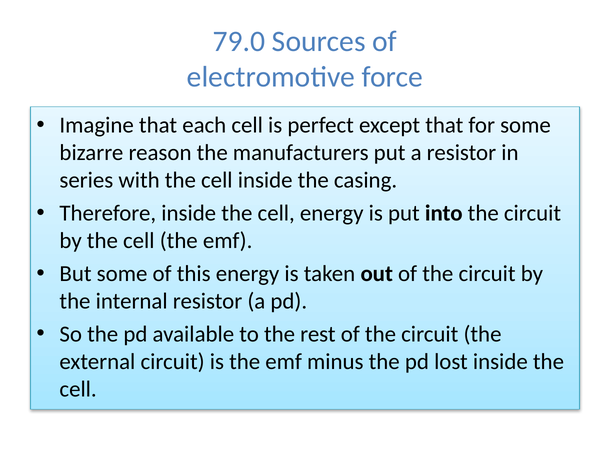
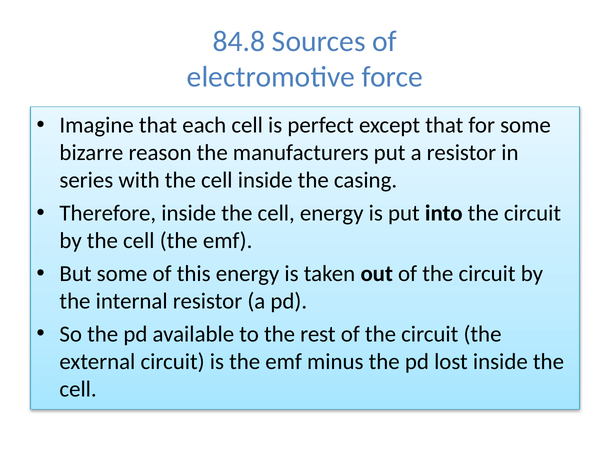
79.0: 79.0 -> 84.8 (239, 41)
